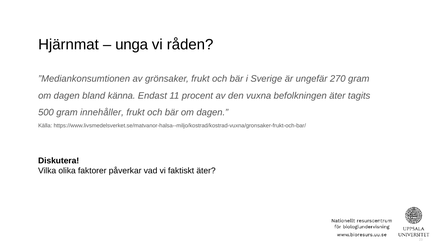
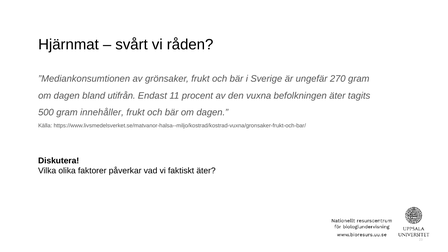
unga: unga -> svårt (132, 45)
känna: känna -> utifrån (122, 96)
